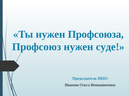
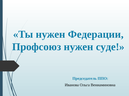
Профсоюза: Профсоюза -> Федерации (96, 35)
